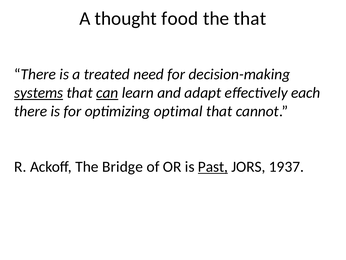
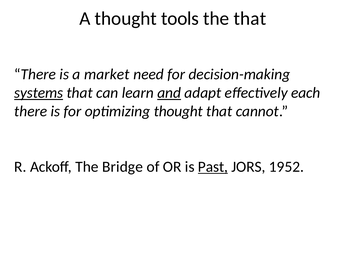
food: food -> tools (180, 19)
treated: treated -> market (107, 74)
can underline: present -> none (107, 93)
and underline: none -> present (169, 93)
optimizing optimal: optimal -> thought (178, 111)
1937: 1937 -> 1952 (286, 166)
